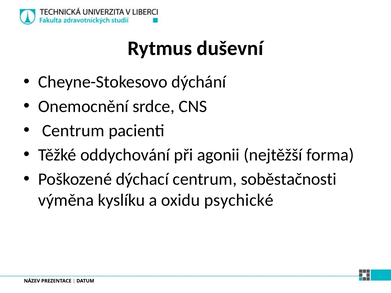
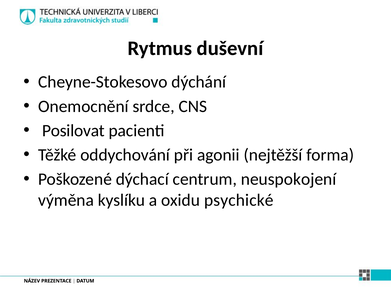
Centrum: Centrum -> Posilovat (73, 131)
soběstačnosti: soběstačnosti -> neuspokojení (289, 179)
